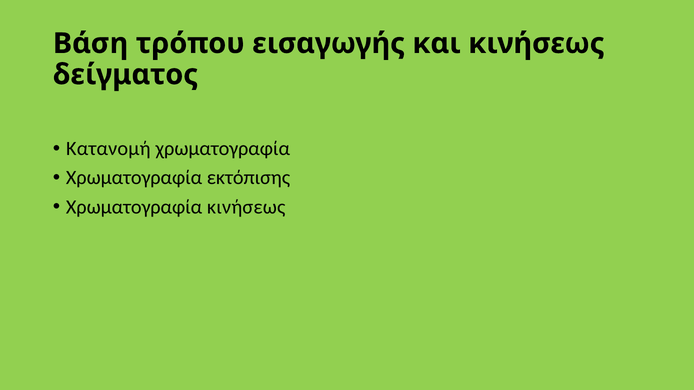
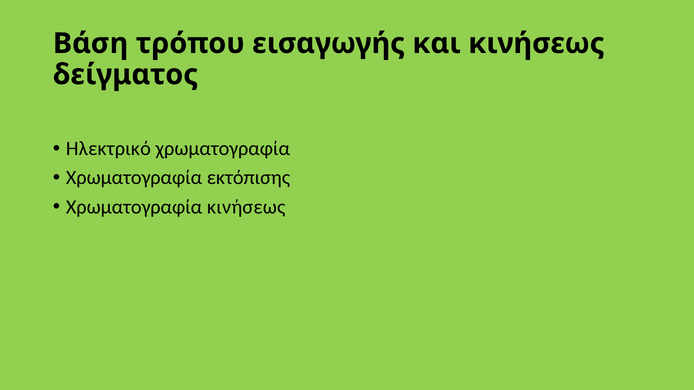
Κατανομή: Κατανομή -> Ηλεκτρικό (108, 149)
